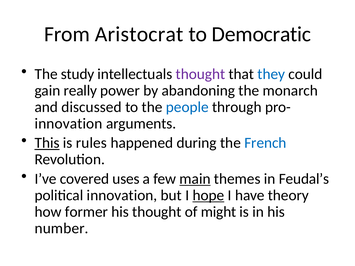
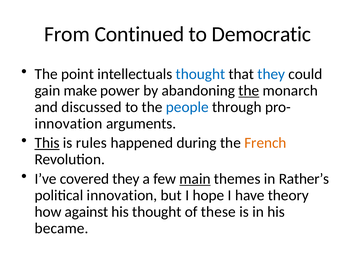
Aristocrat: Aristocrat -> Continued (139, 34)
study: study -> point (77, 74)
thought colour: purple -> blue (200, 74)
really: really -> make (80, 91)
the underline: none -> present (249, 91)
French colour: blue -> orange (265, 143)
covered uses: uses -> they (126, 179)
Feudal’s: Feudal’s -> Rather’s (304, 179)
hope underline: present -> none (208, 195)
former: former -> against (86, 212)
might: might -> these (218, 212)
number: number -> became (62, 228)
